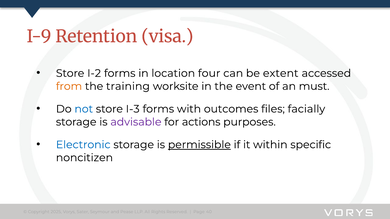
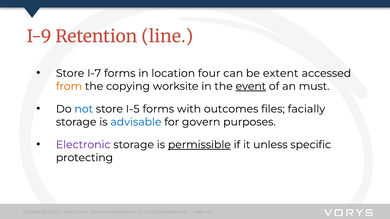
visa: visa -> line (167, 37)
I-2: I-2 -> I-7 (94, 73)
training: training -> copying (128, 86)
event underline: none -> present (251, 86)
I-3: I-3 -> I-5 (133, 109)
advisable colour: purple -> blue (136, 122)
actions: actions -> govern (201, 122)
Electronic colour: blue -> purple (83, 145)
within: within -> unless (270, 145)
noncitizen: noncitizen -> protecting (84, 158)
